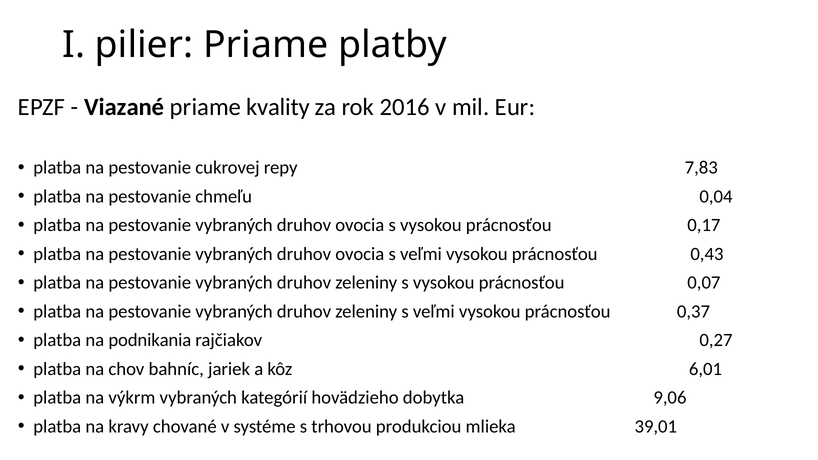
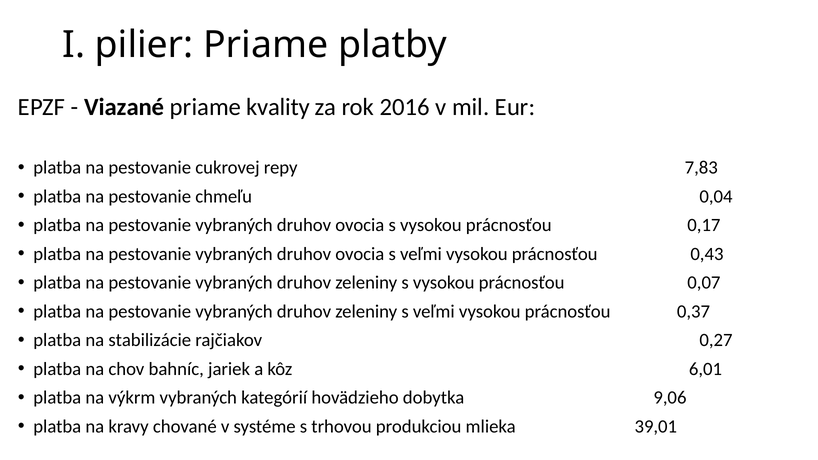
podnikania: podnikania -> stabilizácie (150, 340)
